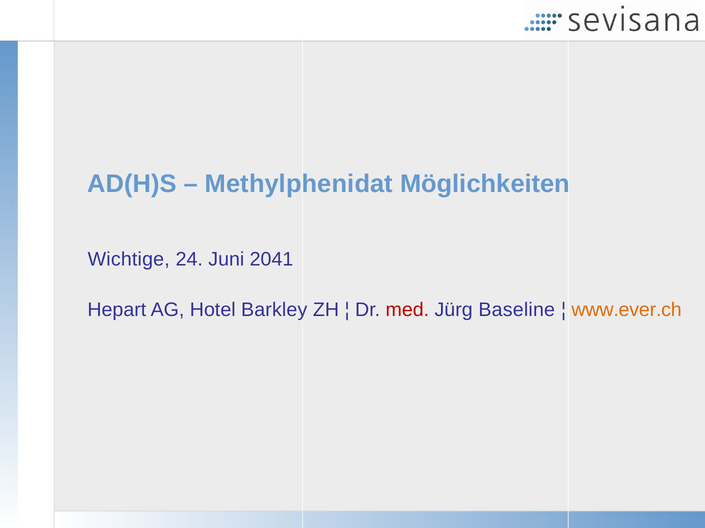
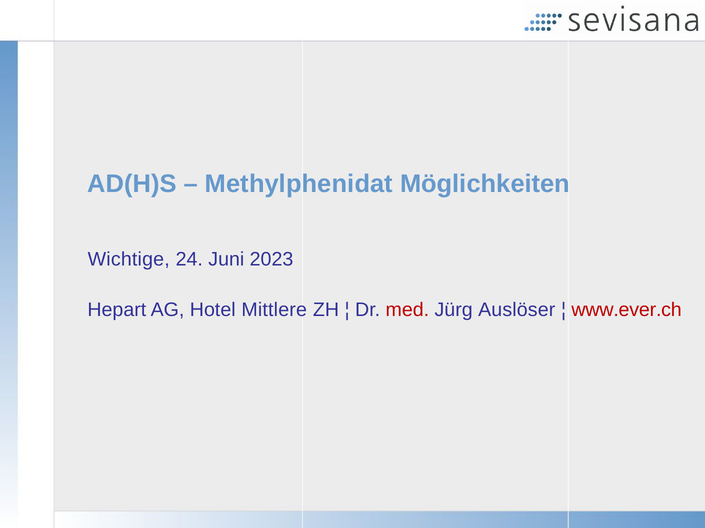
2041: 2041 -> 2023 (272, 260)
Barkley: Barkley -> Mittlere (274, 310)
Baseline: Baseline -> Auslöser (517, 310)
www.ever.ch colour: orange -> red (627, 310)
